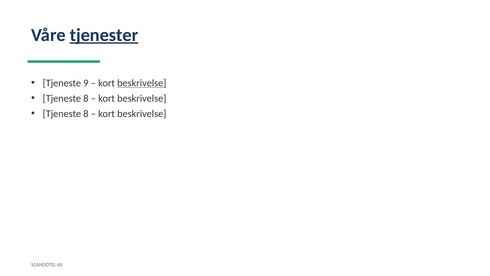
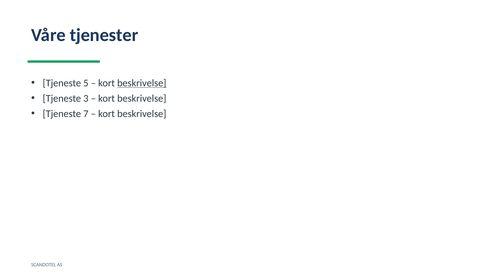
tjenester underline: present -> none (104, 35)
9: 9 -> 5 (86, 83)
8: 8 -> 3 (86, 98)
8: 8 -> 7 (86, 114)
